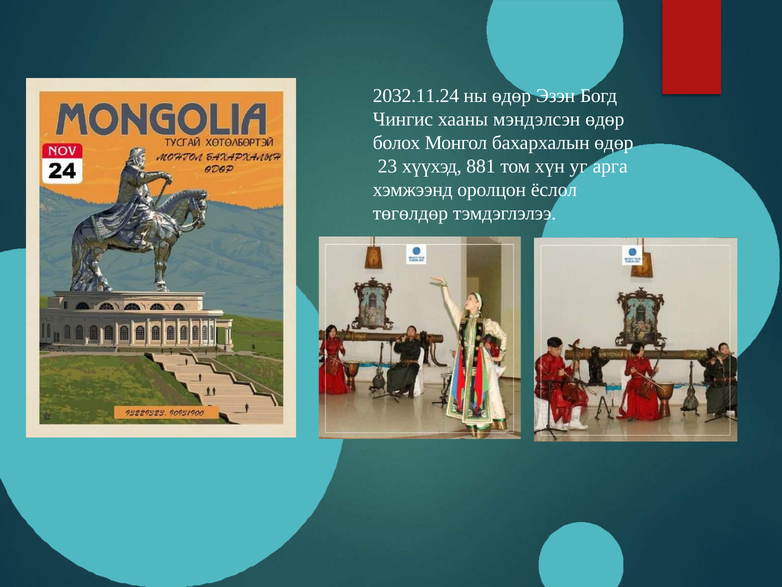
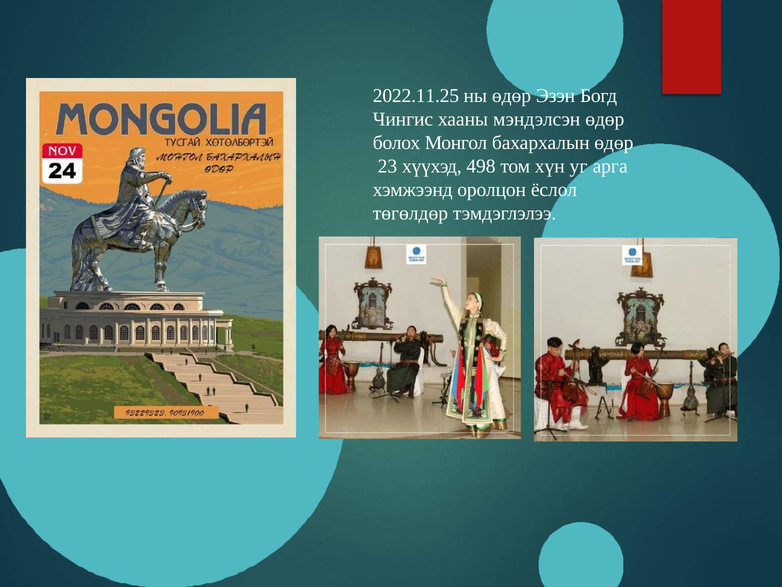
2032.11.24: 2032.11.24 -> 2022.11.25 (416, 96)
881: 881 -> 498 (481, 166)
